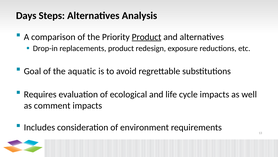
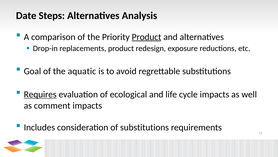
Days: Days -> Date (26, 15)
Requires underline: none -> present (40, 94)
of environment: environment -> substitutions (145, 127)
